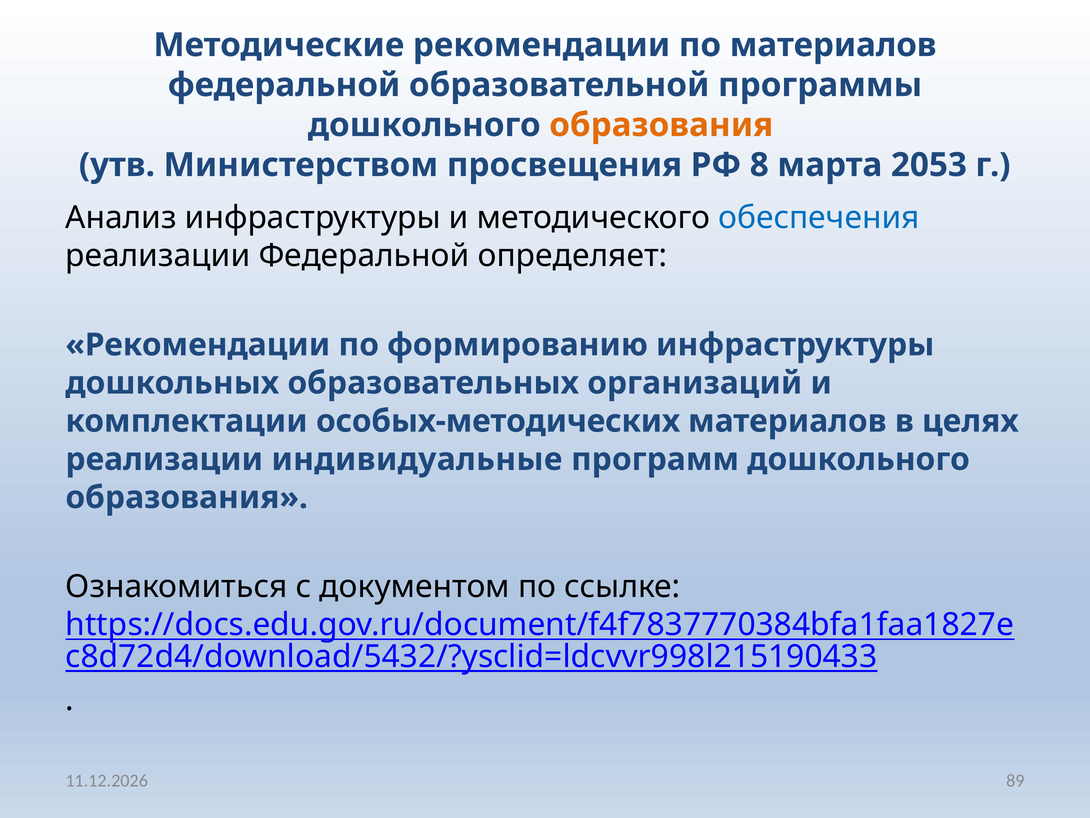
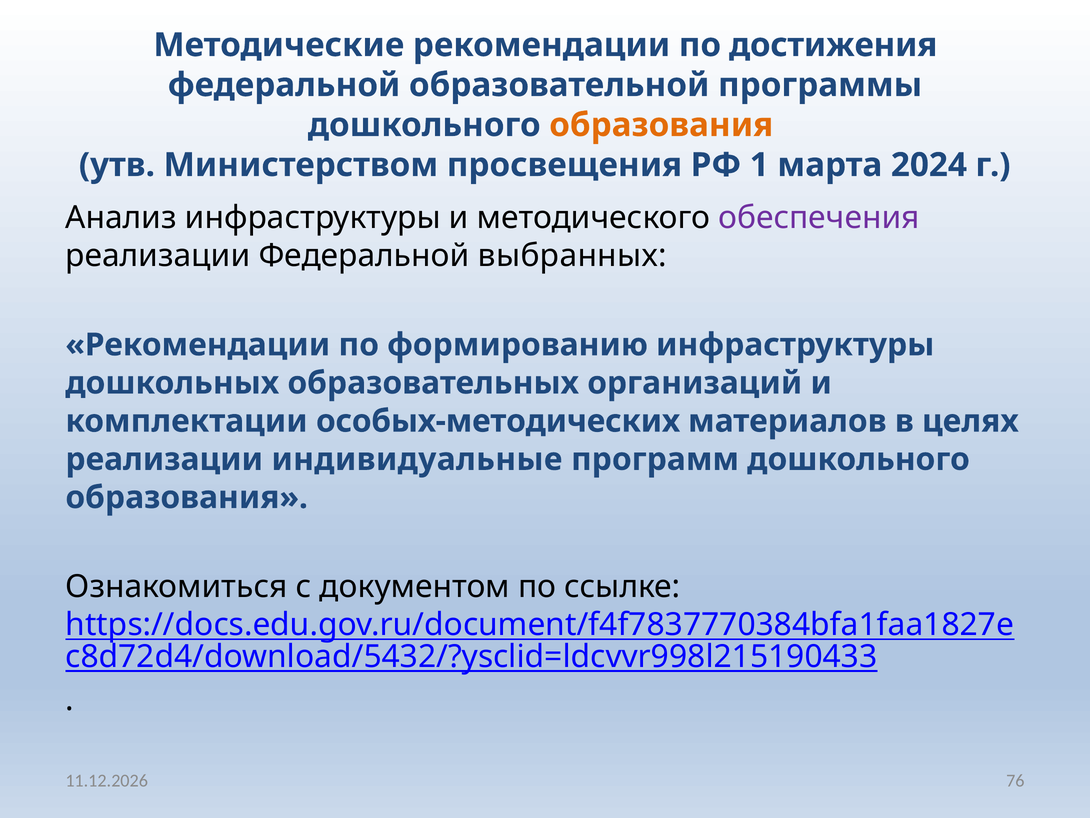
по материалов: материалов -> достижения (833, 45)
8: 8 -> 1 (759, 165)
2053: 2053 -> 2024 (929, 165)
обеспечения colour: blue -> purple (819, 218)
определяет: определяет -> выбранных (572, 256)
89: 89 -> 76 (1015, 781)
